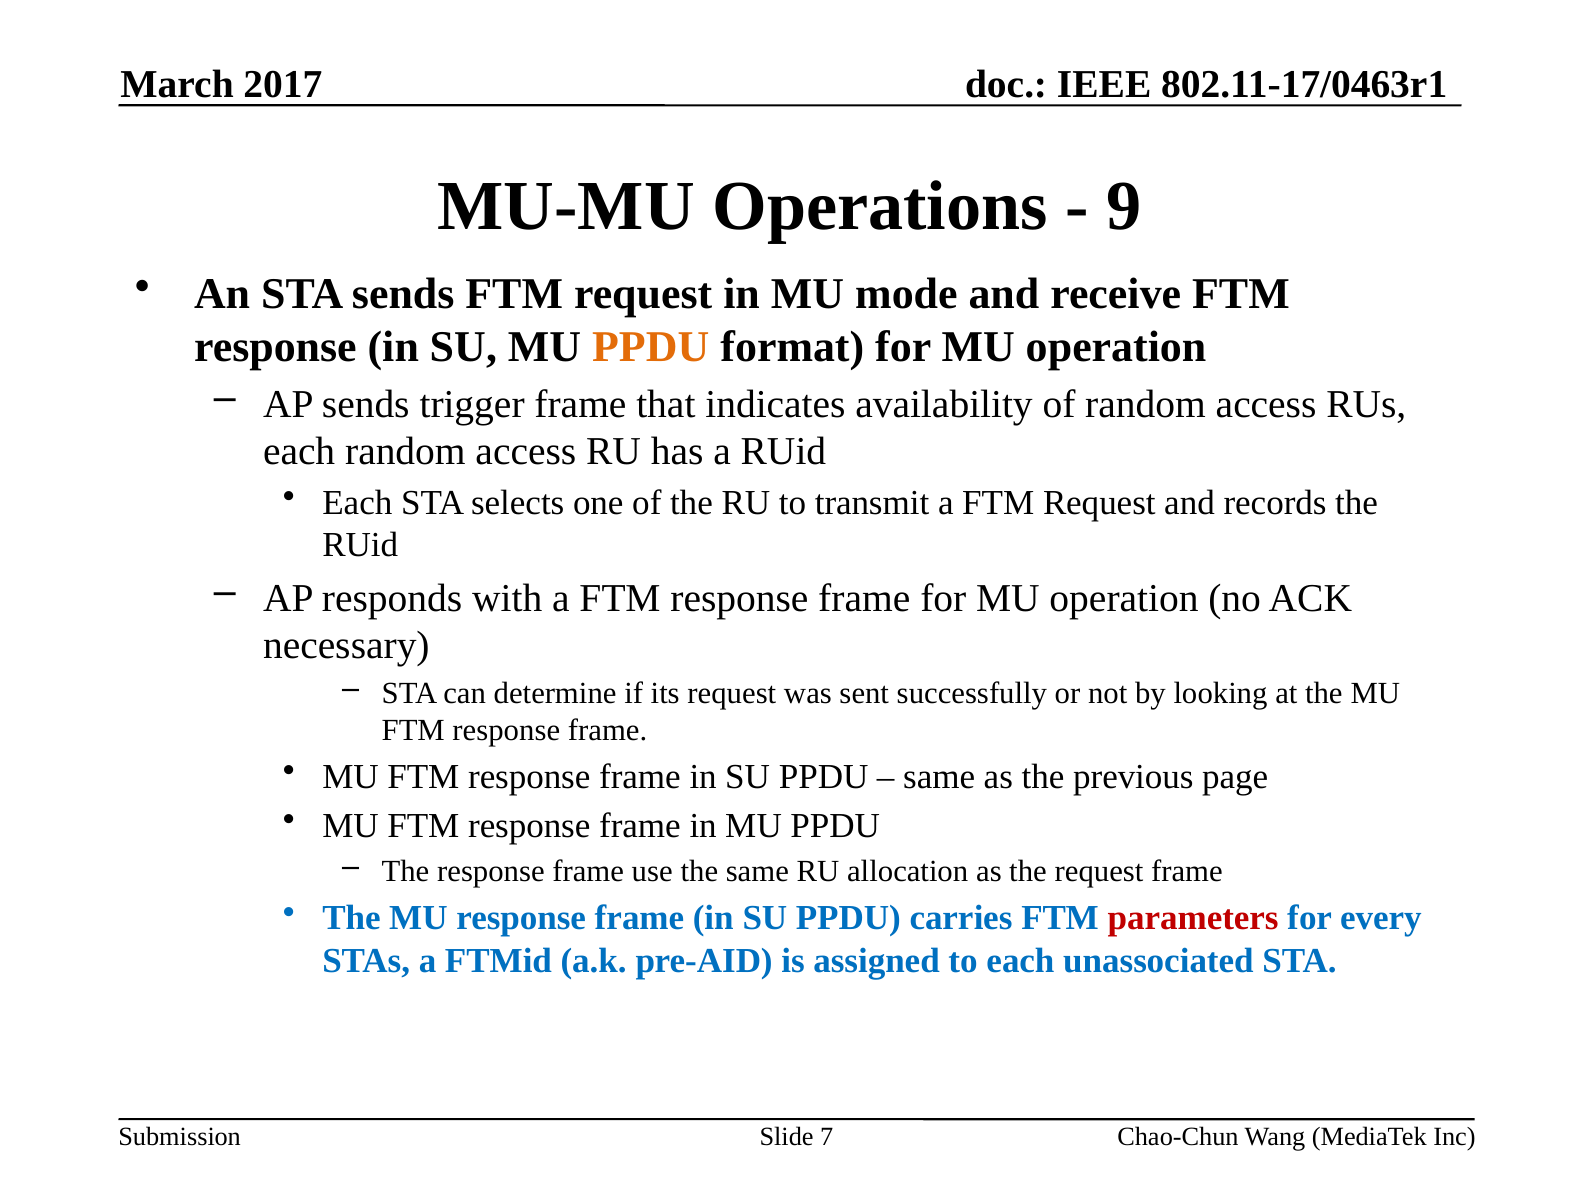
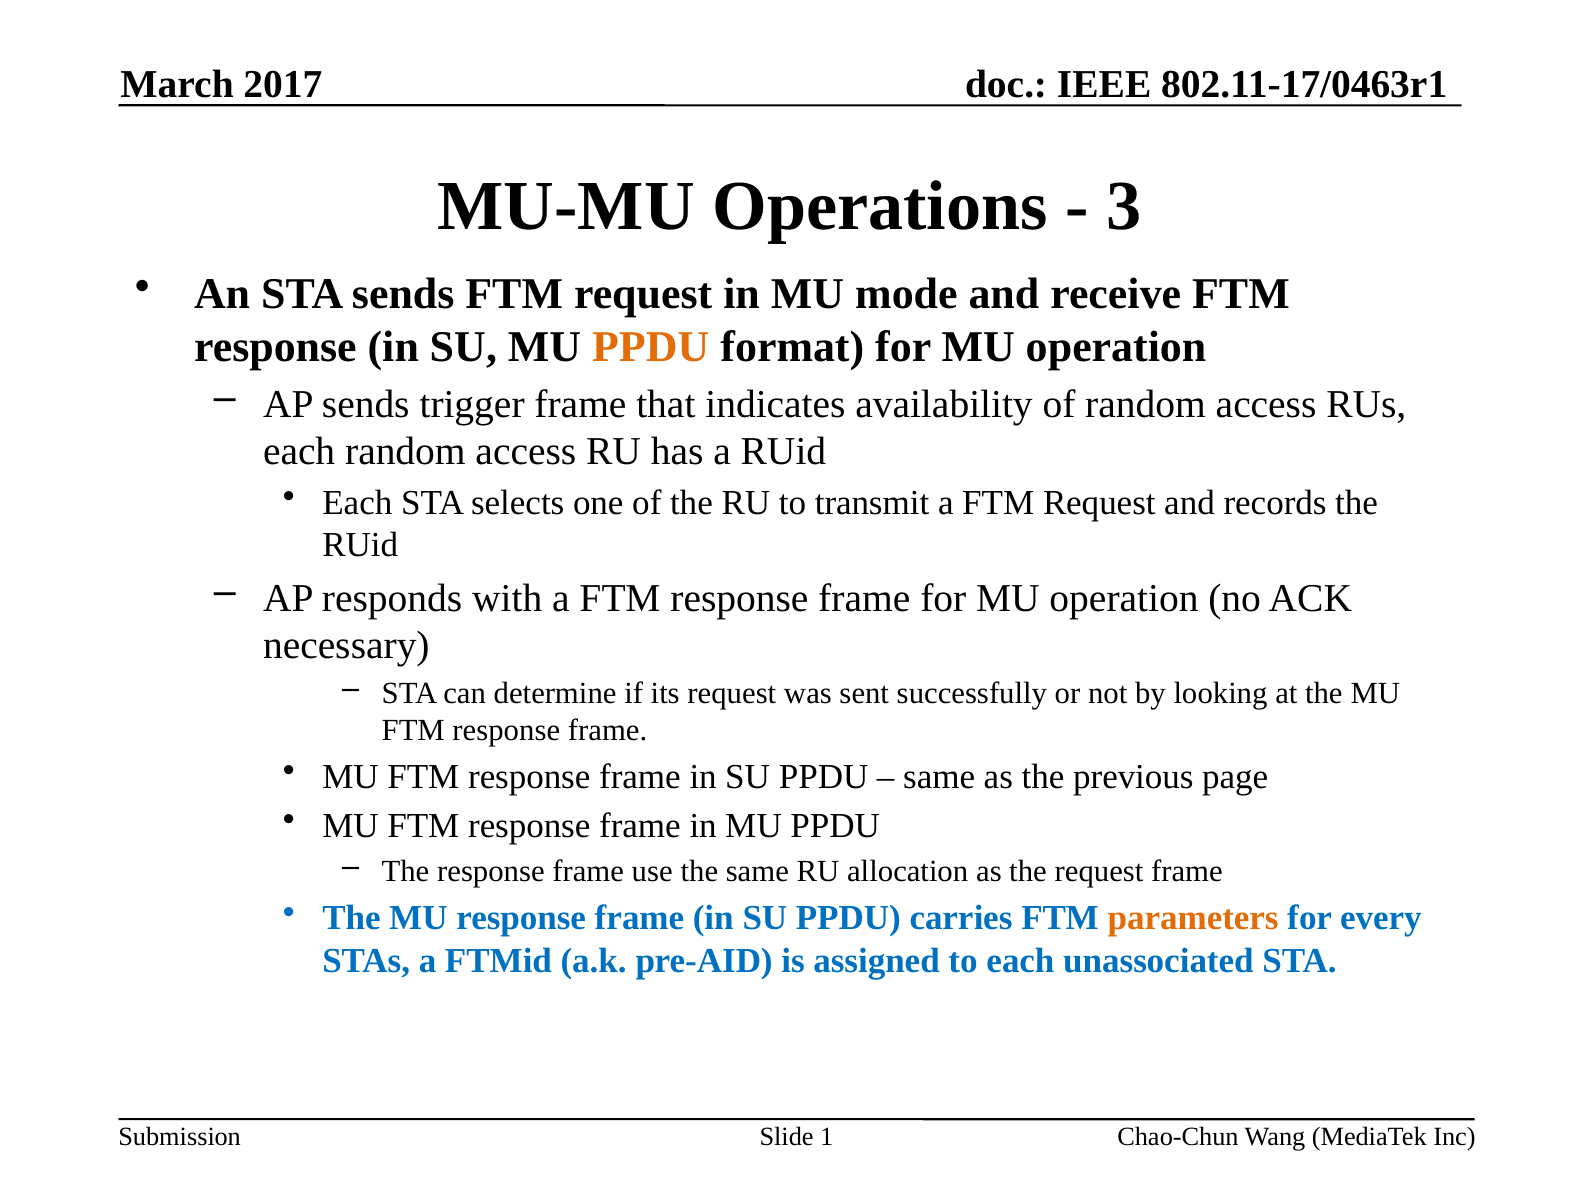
9: 9 -> 3 (1124, 207)
parameters colour: red -> orange (1193, 918)
7: 7 -> 1 (827, 1137)
